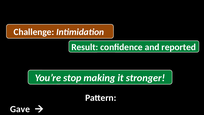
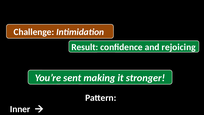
reported: reported -> rejoicing (179, 47)
stop: stop -> sent (72, 78)
Gave: Gave -> Inner (20, 109)
